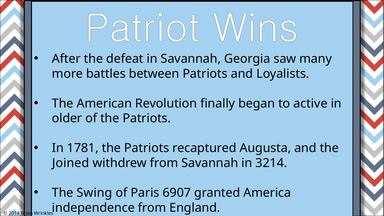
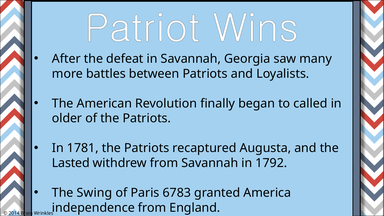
active: active -> called (311, 103)
Joined: Joined -> Lasted (71, 163)
3214: 3214 -> 1792 (271, 163)
6907: 6907 -> 6783 (177, 193)
